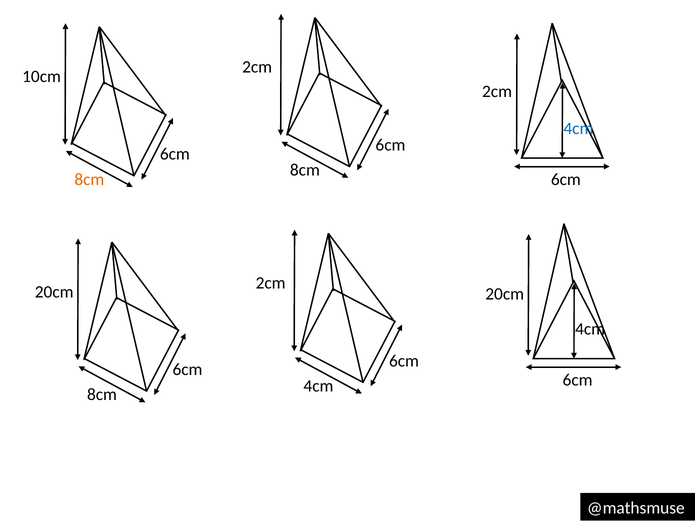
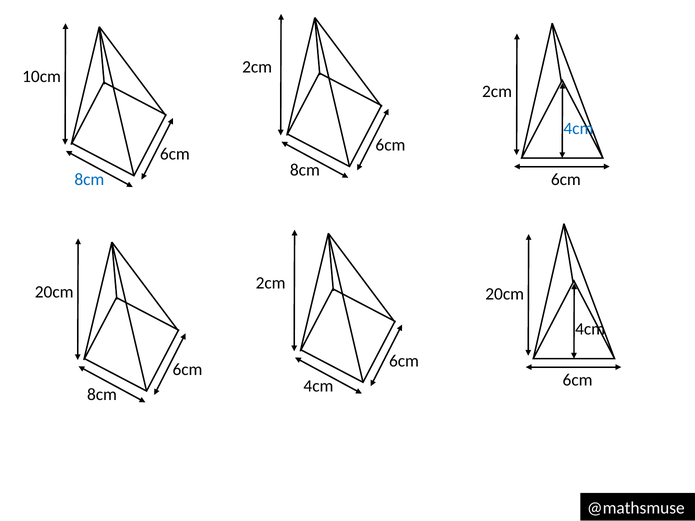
8cm colour: orange -> blue (89, 179)
